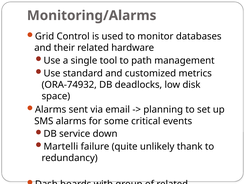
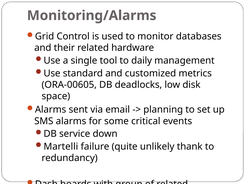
path: path -> daily (142, 60)
ORA-74932: ORA-74932 -> ORA-00605 (69, 85)
